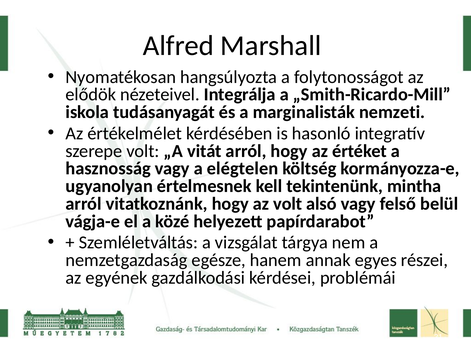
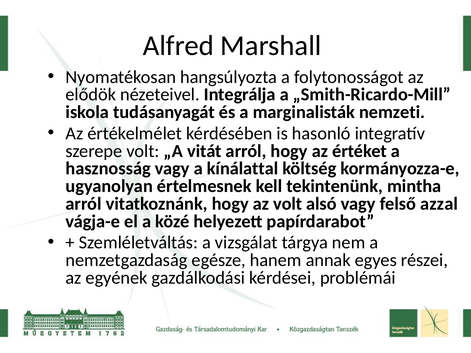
elégtelen: elégtelen -> kínálattal (243, 169)
belül: belül -> azzal (439, 204)
